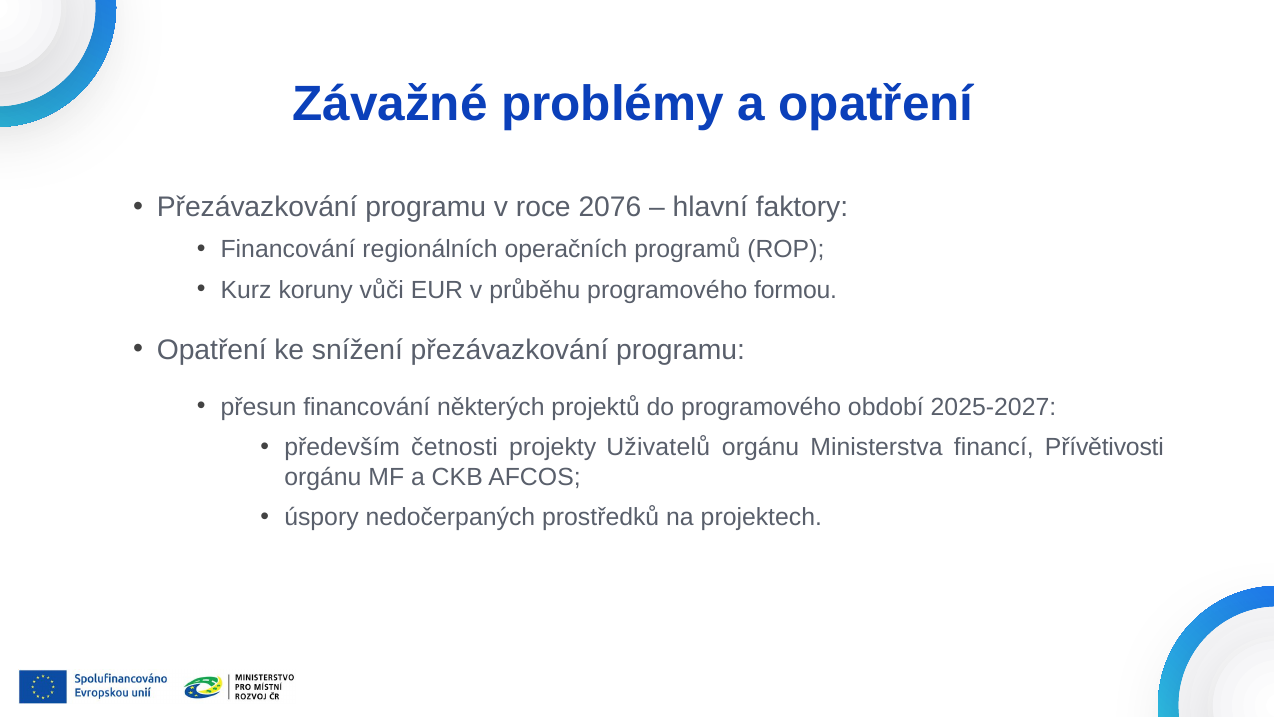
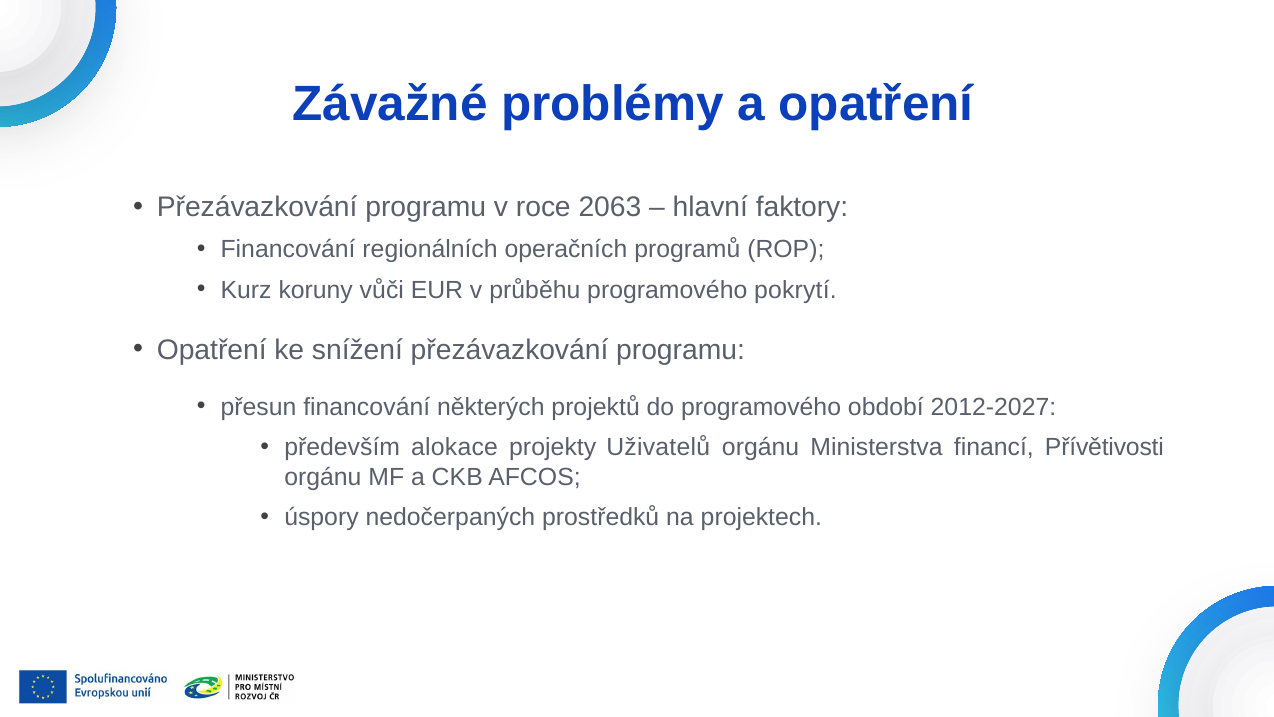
2076: 2076 -> 2063 (610, 207)
formou: formou -> pokrytí (795, 290)
2025-2027: 2025-2027 -> 2012-2027 (993, 407)
četnosti: četnosti -> alokace (455, 447)
